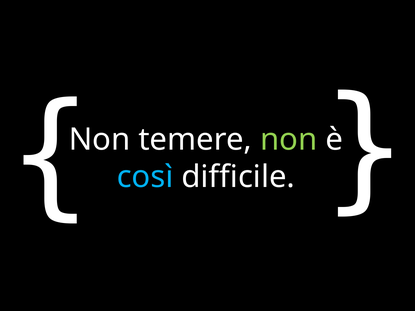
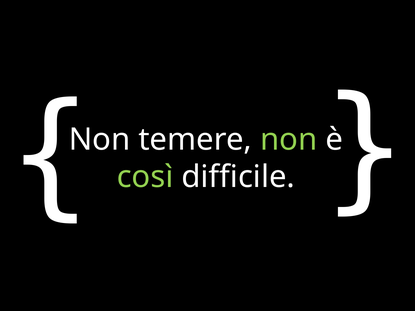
così colour: light blue -> light green (145, 177)
